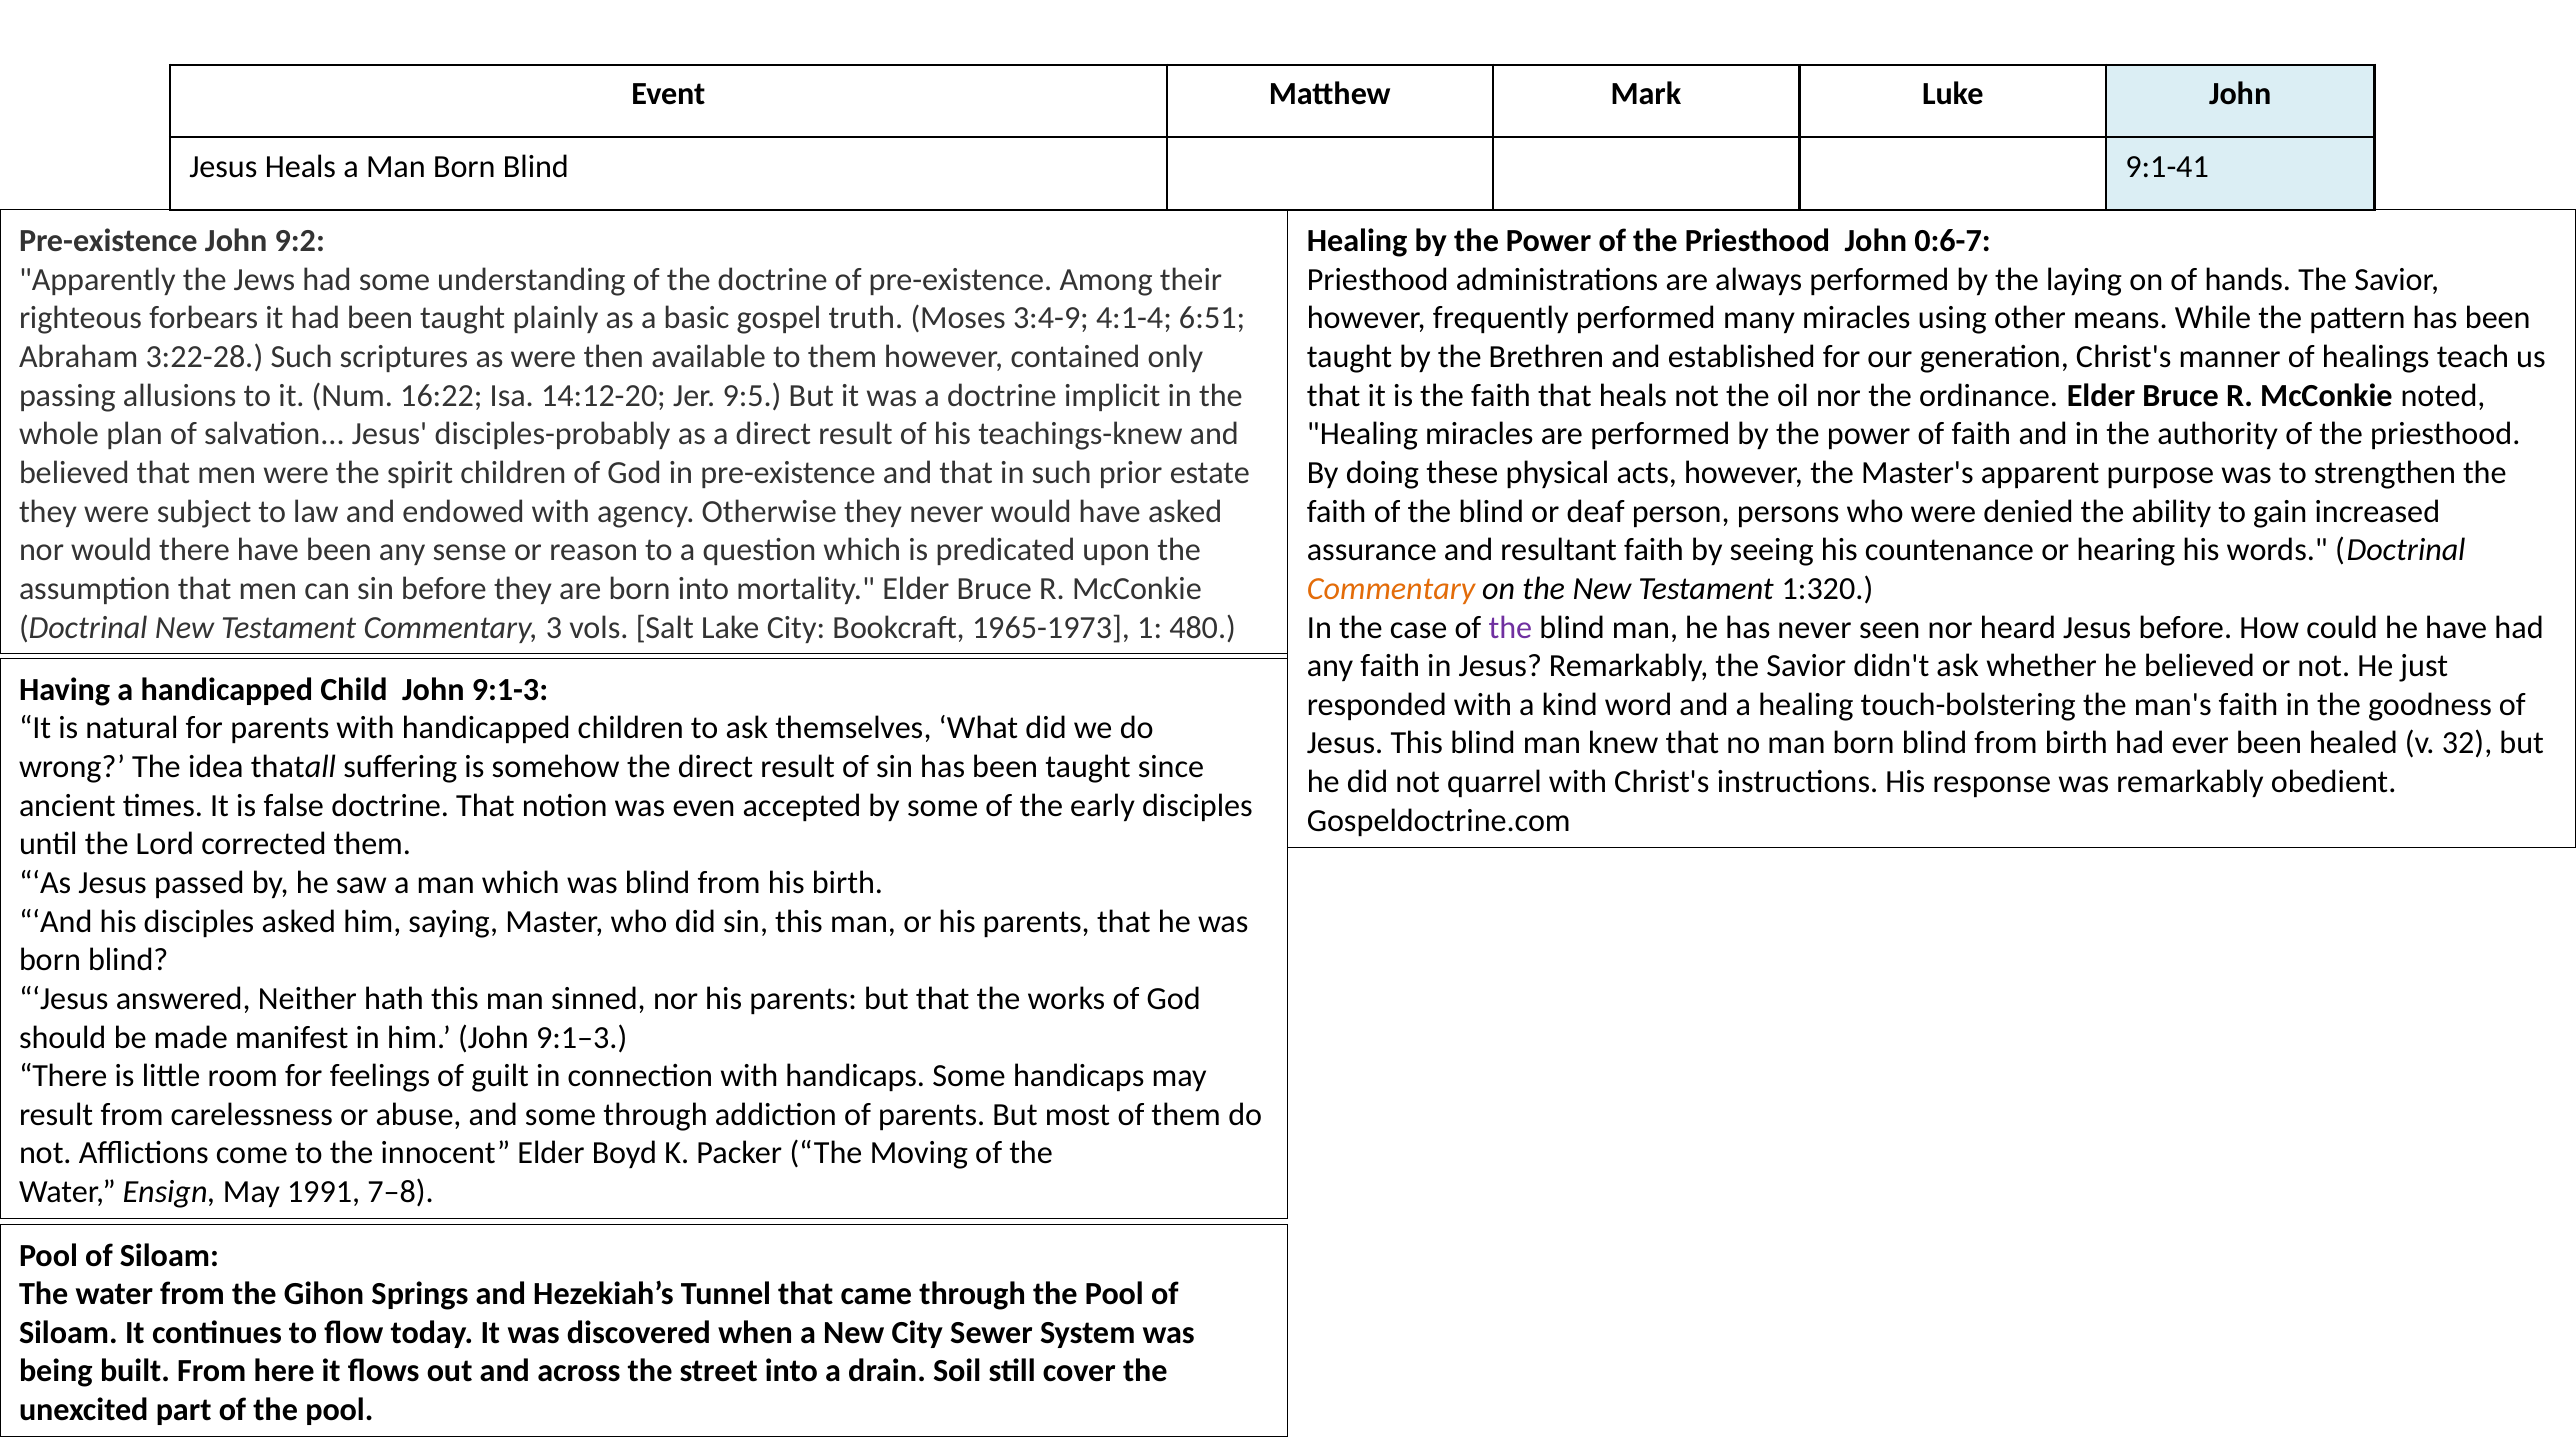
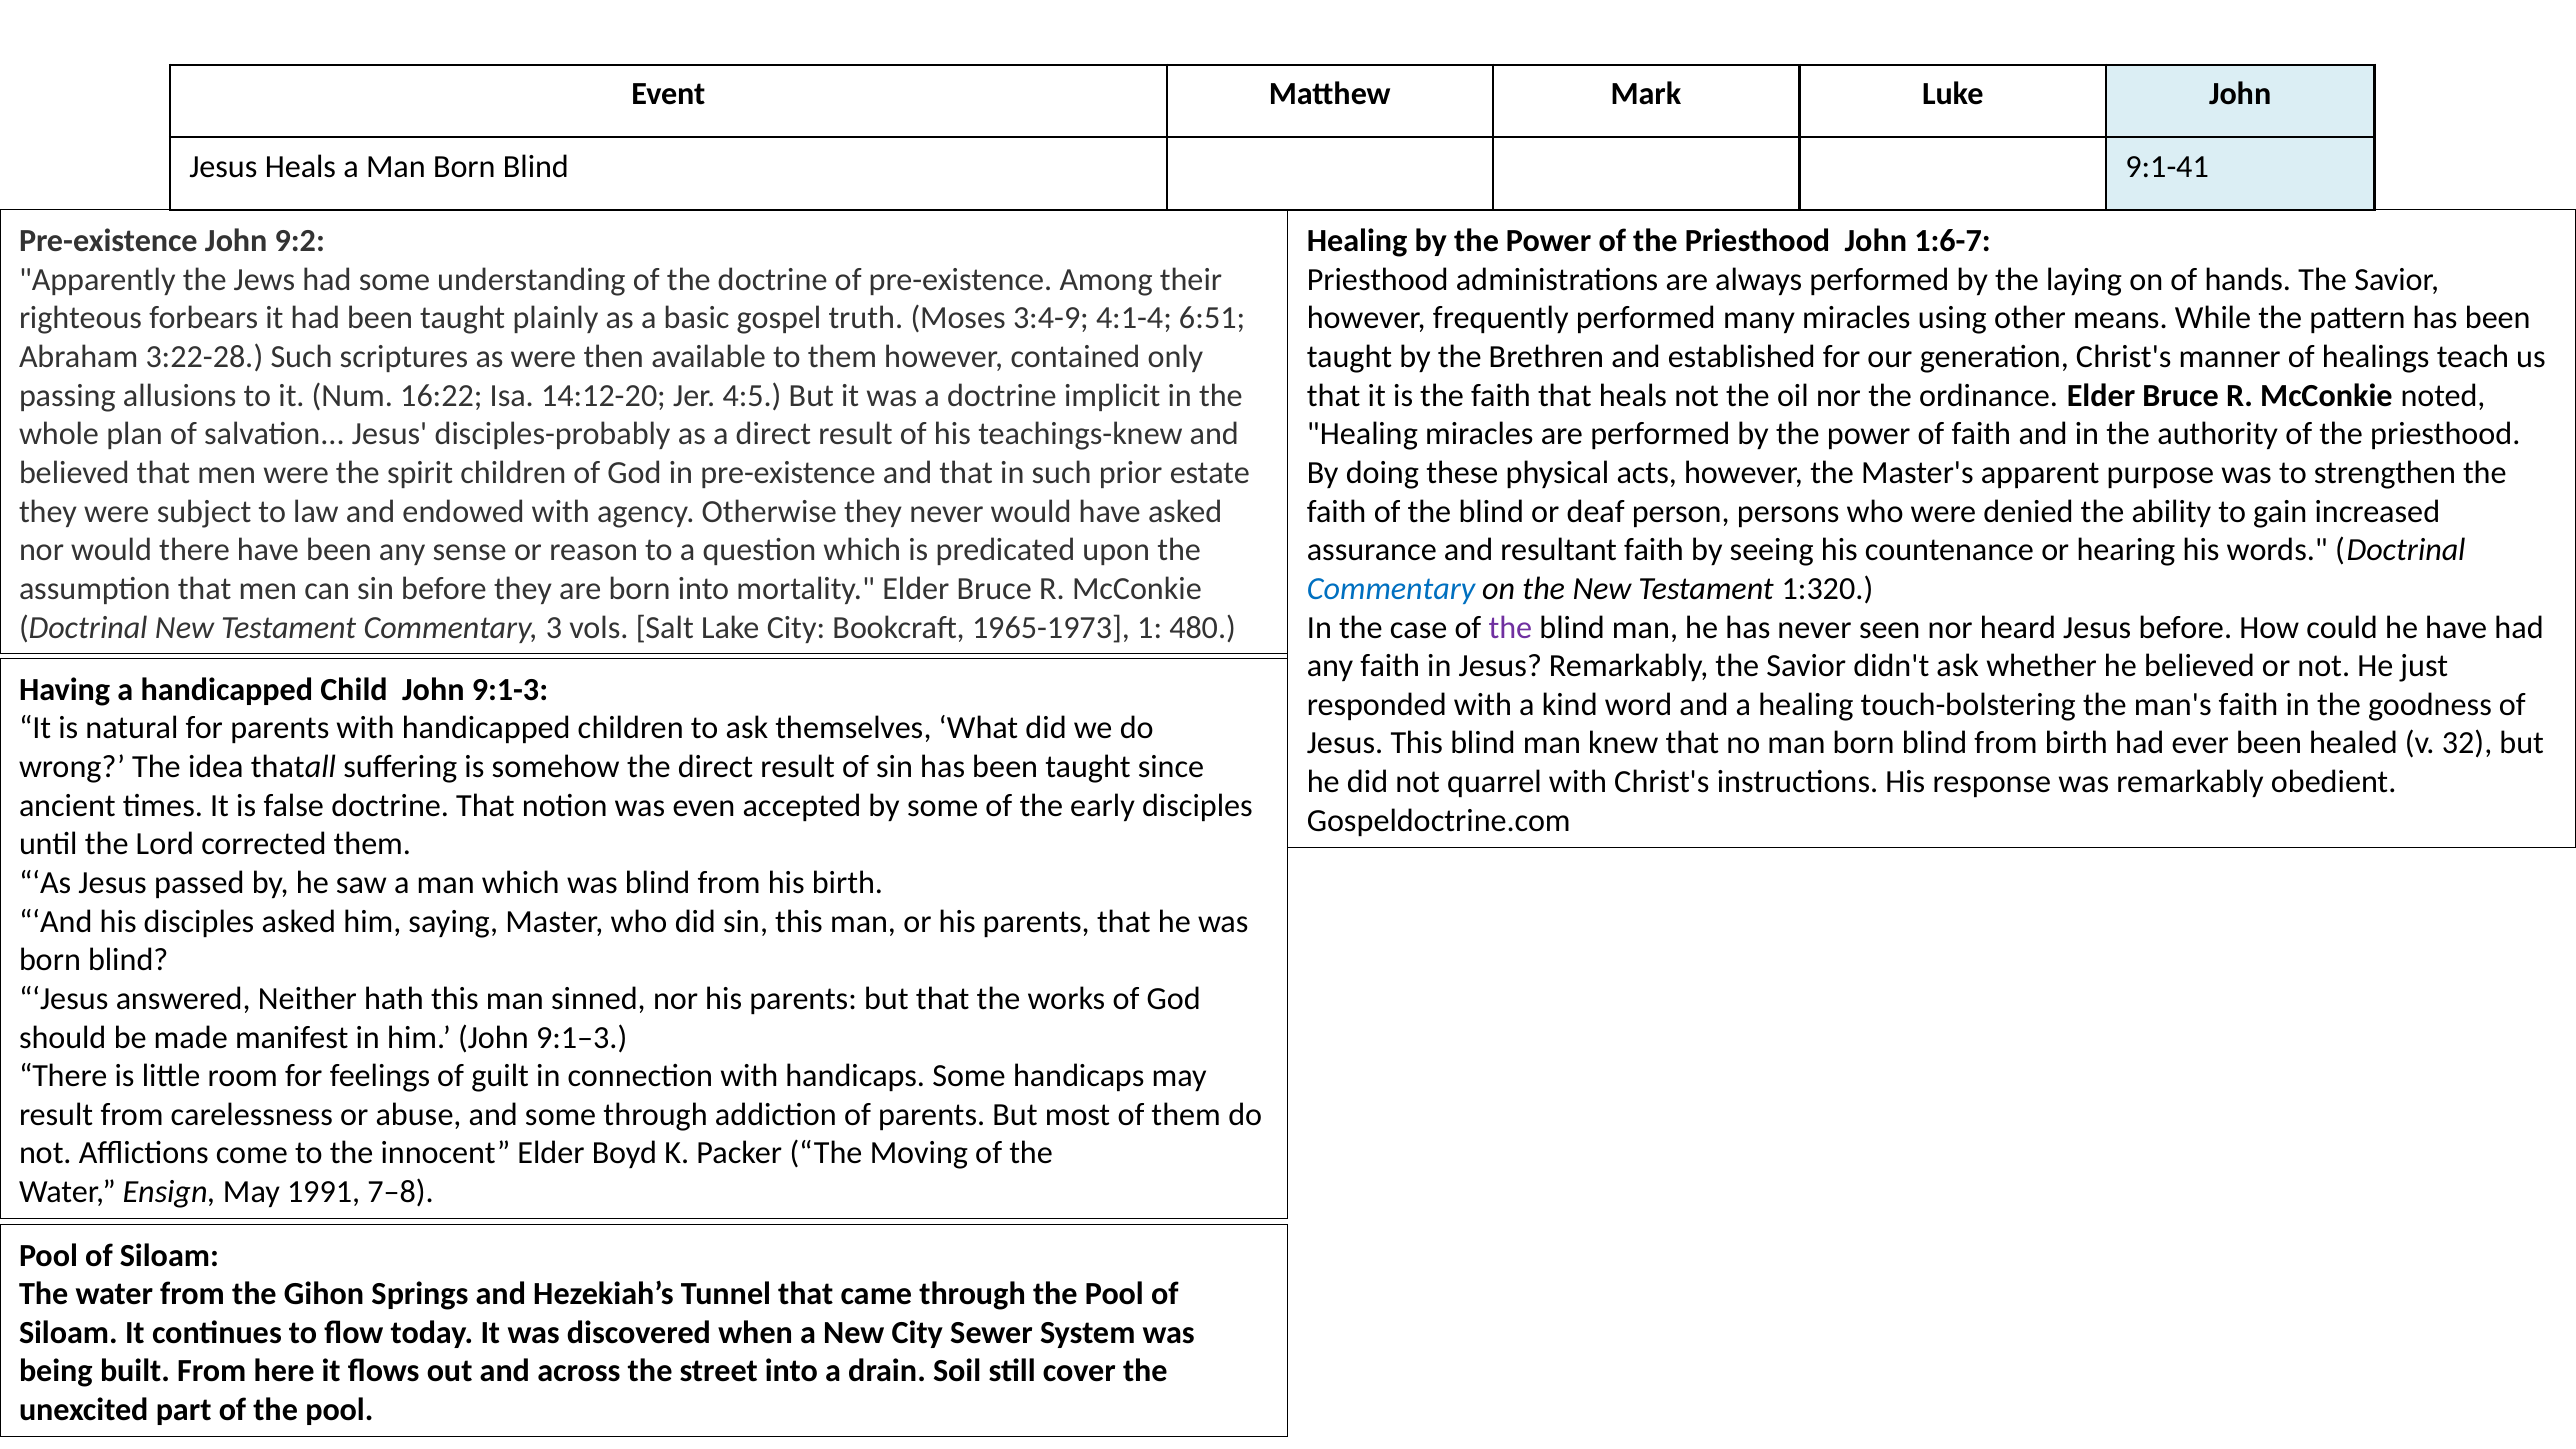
0:6-7: 0:6-7 -> 1:6-7 (1953, 241)
9:5: 9:5 -> 4:5 (752, 396)
Commentary colour: orange -> blue (1391, 589)
